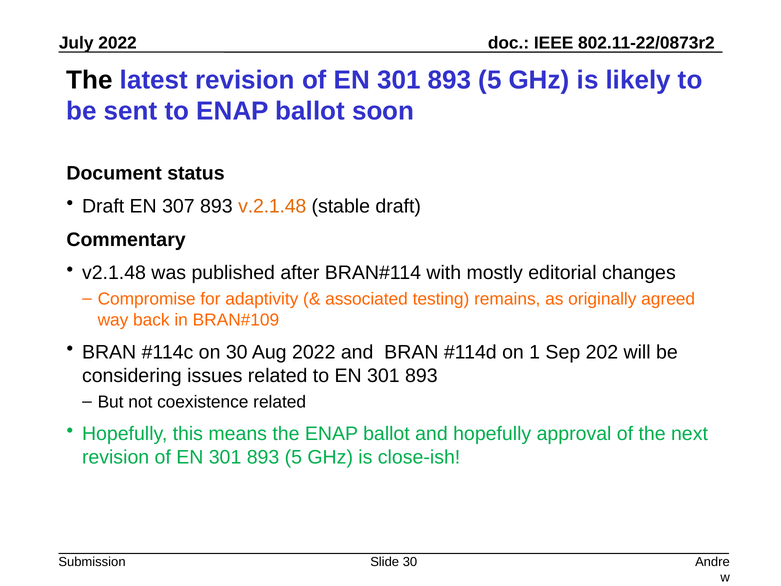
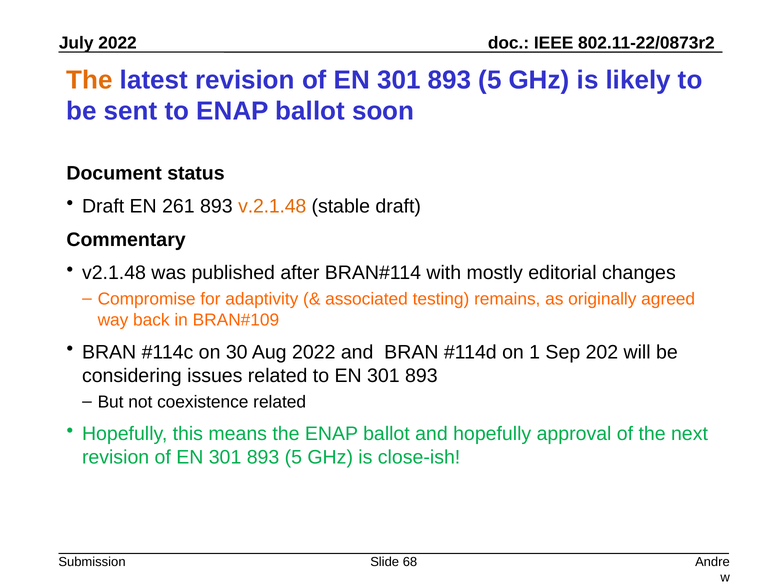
The colour: black -> orange (90, 80)
307: 307 -> 261 (178, 206)
Slide 30: 30 -> 68 (410, 562)
